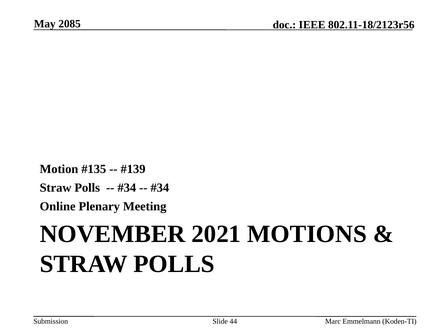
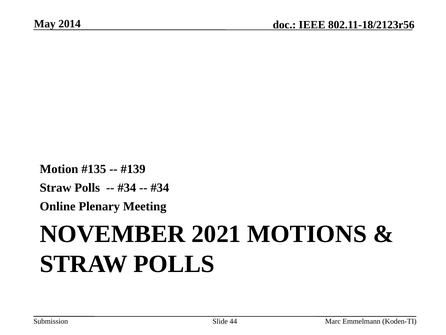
2085: 2085 -> 2014 (70, 24)
